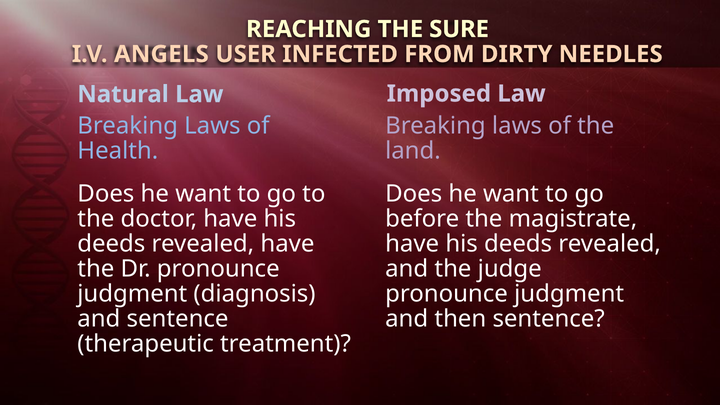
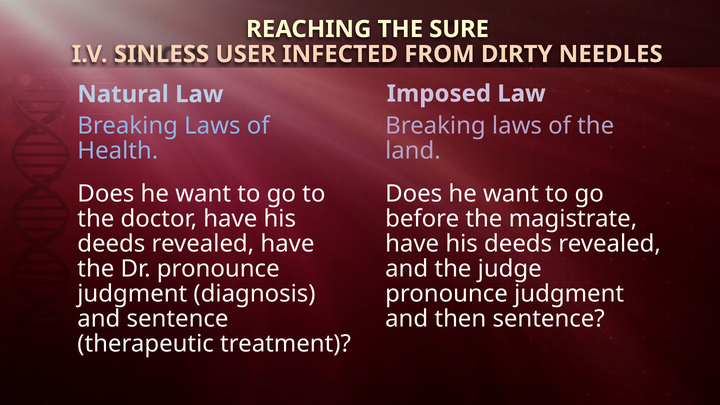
ANGELS: ANGELS -> SINLESS (162, 54)
